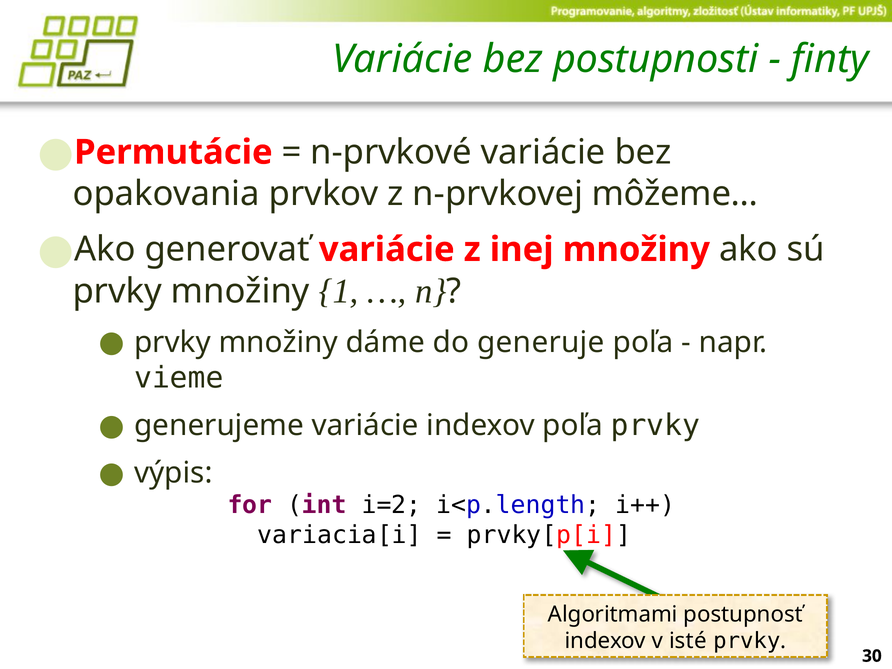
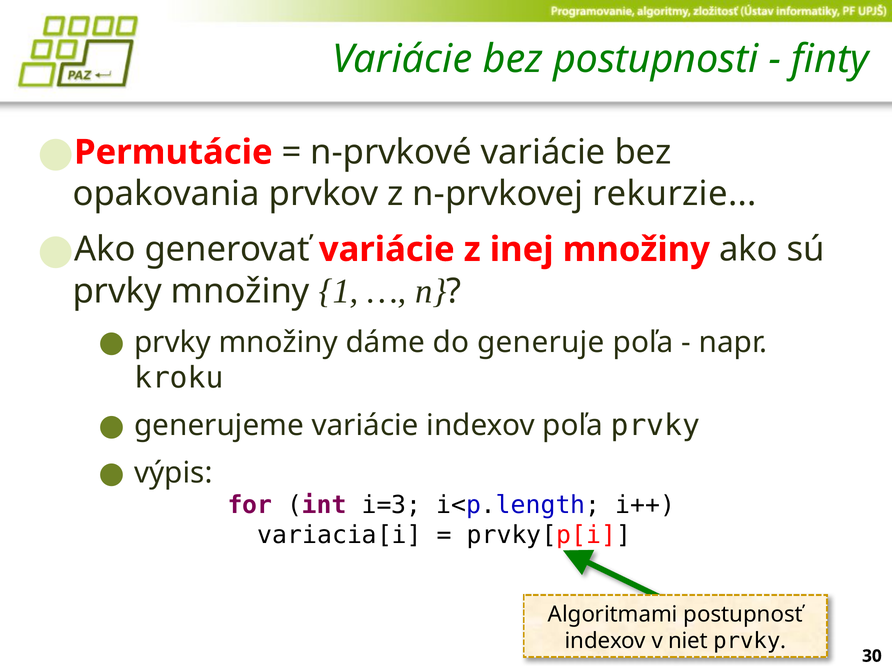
môžeme: môžeme -> rekurzie (674, 194)
vieme: vieme -> kroku (179, 378)
i=2: i=2 -> i=3 (391, 505)
isté: isté -> niet (688, 641)
